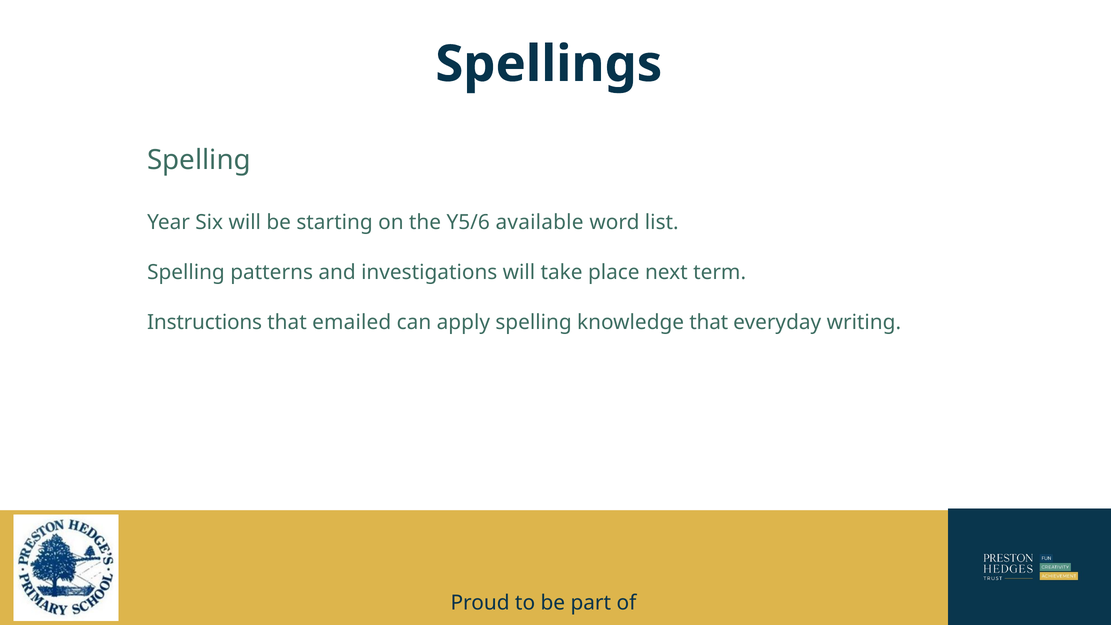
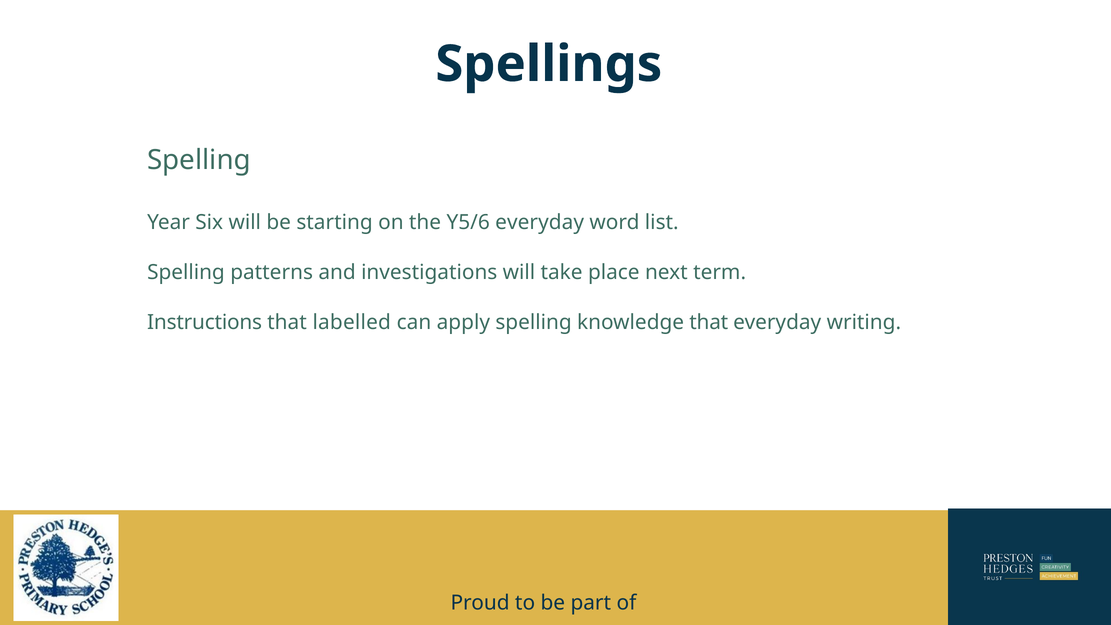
Y5/6 available: available -> everyday (540, 222)
emailed: emailed -> labelled (352, 322)
